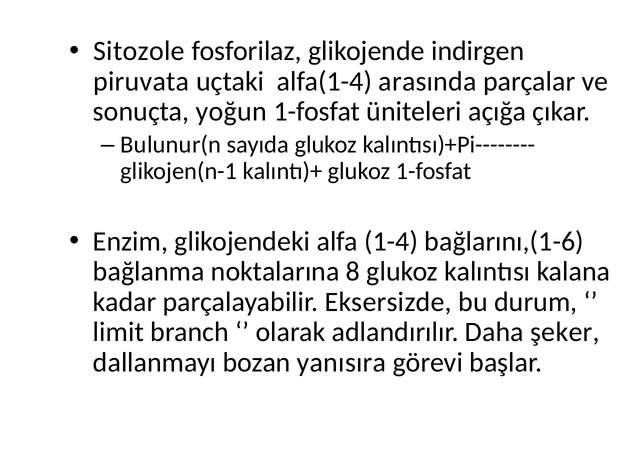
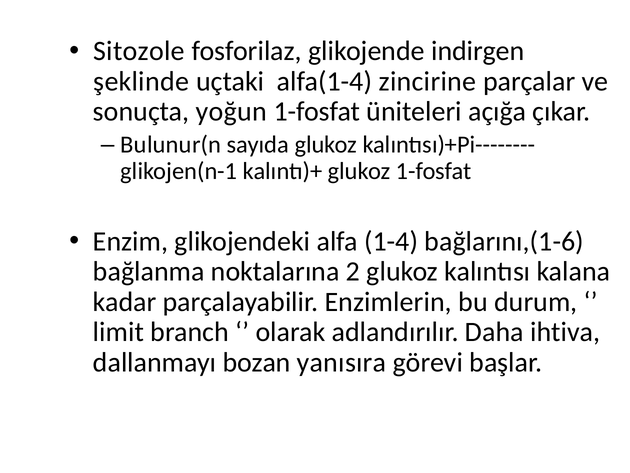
piruvata: piruvata -> şeklinde (141, 81)
arasında: arasında -> zincirine (428, 81)
8: 8 -> 2 (353, 271)
Eksersizde: Eksersizde -> Enzimlerin (388, 302)
şeker: şeker -> ihtiva (565, 332)
